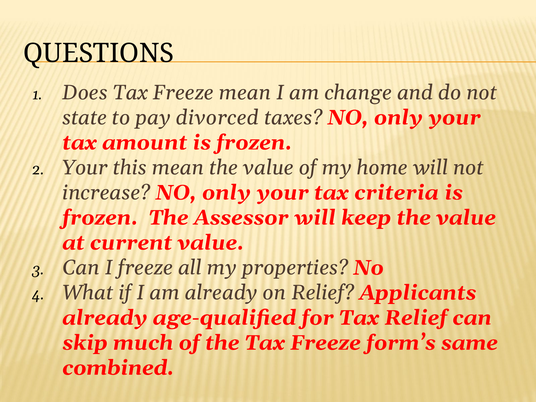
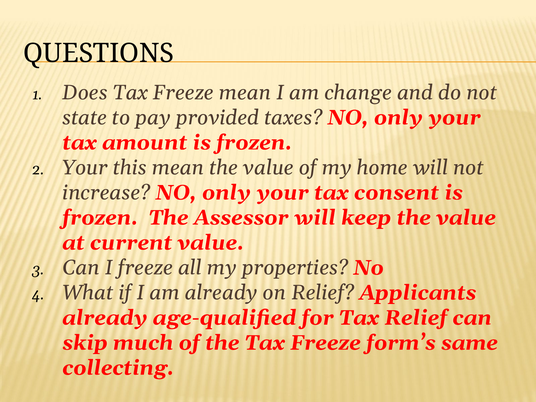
divorced: divorced -> provided (218, 118)
criteria: criteria -> consent (396, 193)
combined: combined -> collecting (118, 368)
